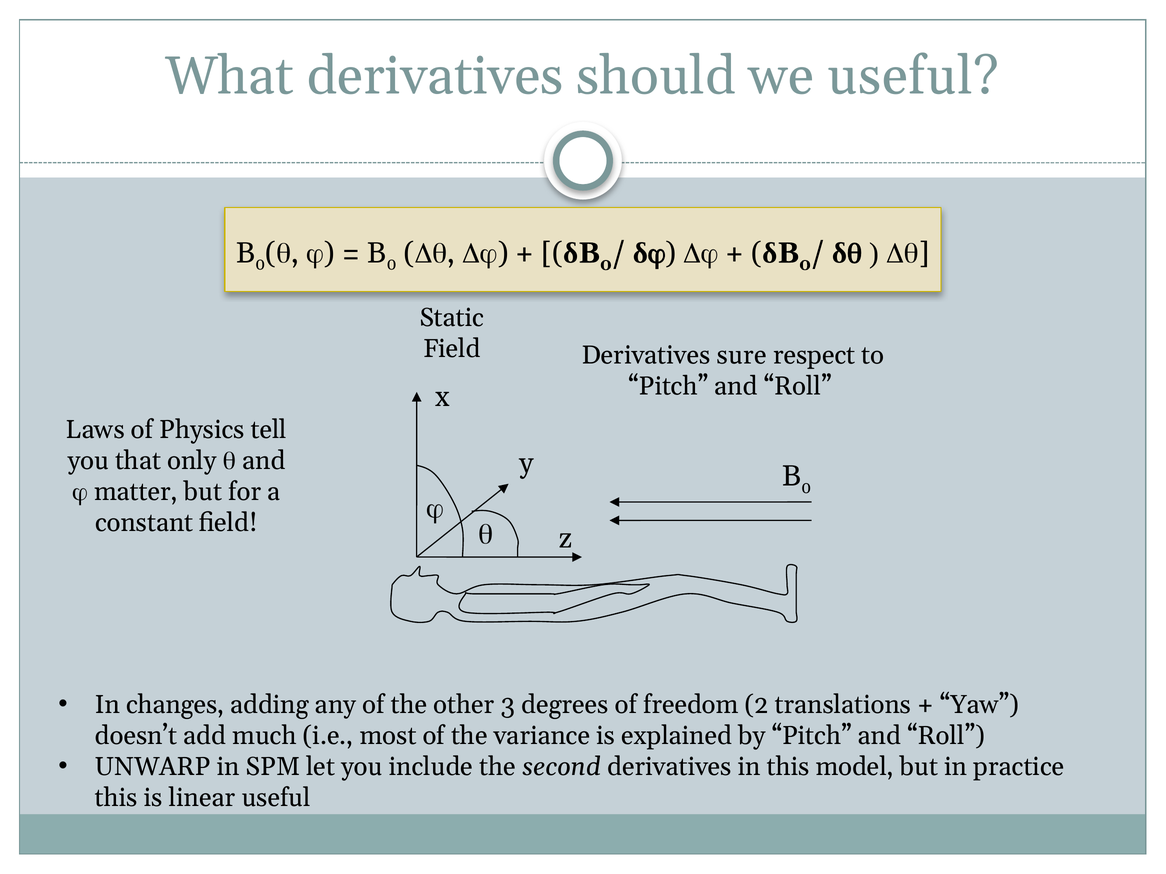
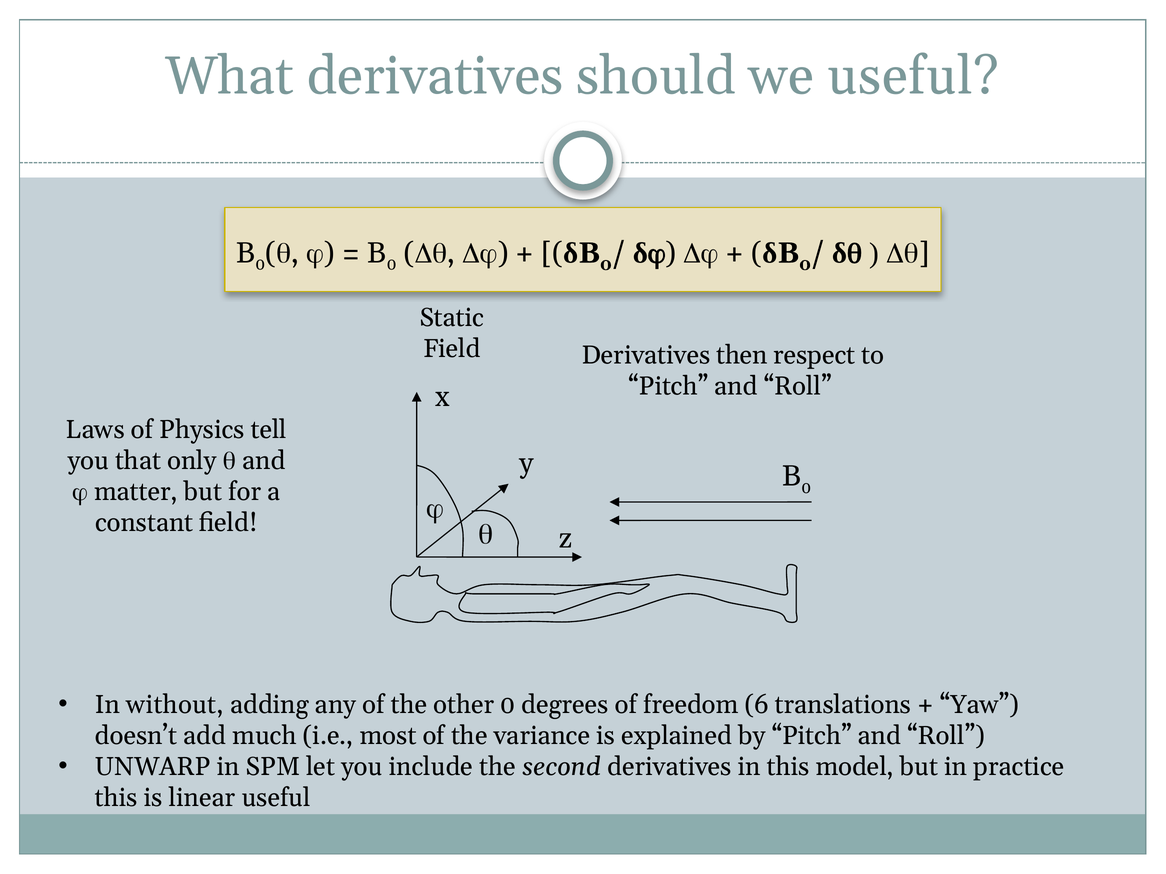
sure: sure -> then (742, 355)
changes: changes -> without (175, 705)
other 3: 3 -> 0 (508, 705)
2: 2 -> 6 (757, 705)
